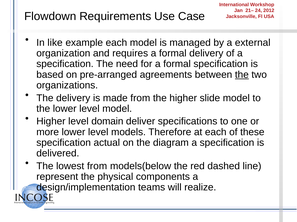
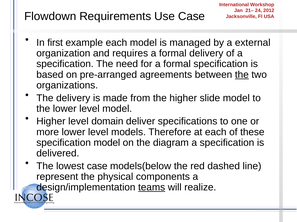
like: like -> first (55, 43)
specification actual: actual -> model (107, 143)
lowest from: from -> case (97, 167)
teams underline: none -> present (152, 188)
